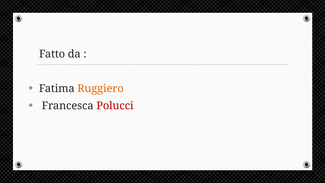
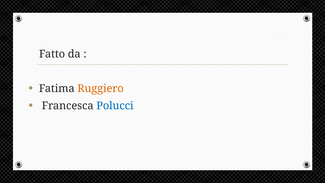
Polucci colour: red -> blue (115, 106)
